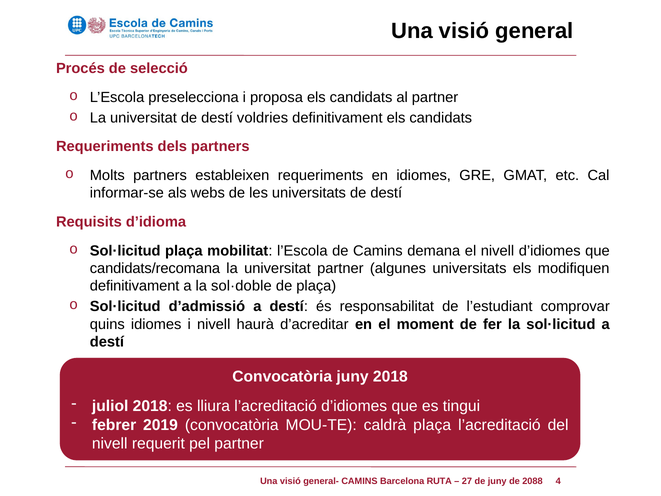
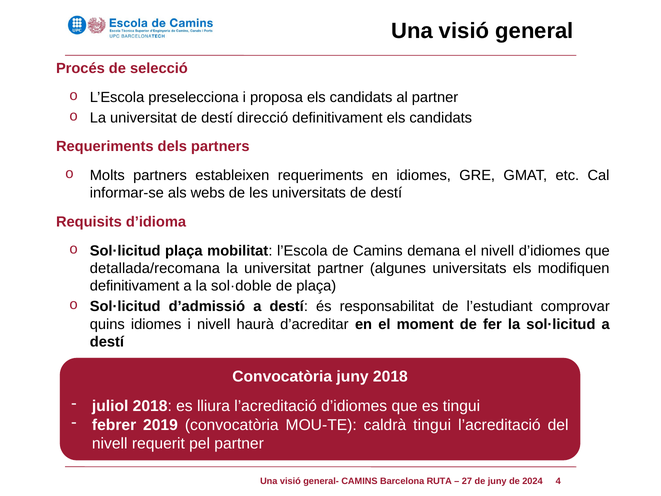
voldries: voldries -> direcció (263, 118)
candidats/recomana: candidats/recomana -> detallada/recomana (155, 268)
caldrà plaça: plaça -> tingui (432, 425)
2088: 2088 -> 2024 (532, 481)
